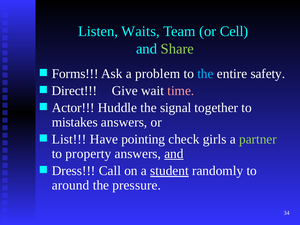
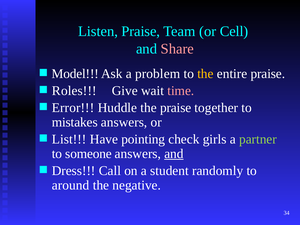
Listen Waits: Waits -> Praise (141, 31)
Share colour: light green -> pink (177, 49)
Forms: Forms -> Model (75, 74)
the colour: light blue -> yellow (205, 74)
entire safety: safety -> praise (268, 74)
Direct: Direct -> Roles (74, 91)
Actor: Actor -> Error (73, 108)
the signal: signal -> praise (176, 108)
property: property -> someone (88, 154)
student underline: present -> none (169, 171)
pressure: pressure -> negative (137, 185)
